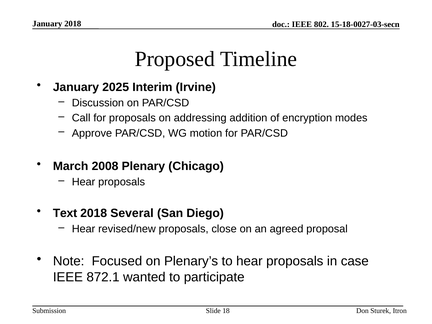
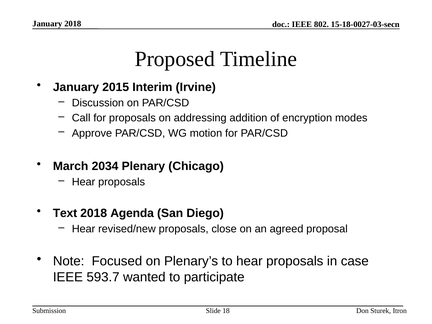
2025: 2025 -> 2015 (116, 87)
2008: 2008 -> 2034 (105, 166)
Several: Several -> Agenda (132, 213)
872.1: 872.1 -> 593.7 (103, 277)
